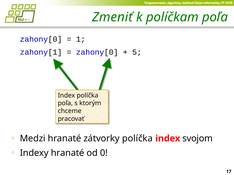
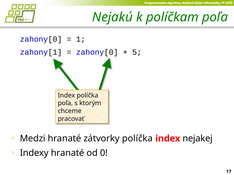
Zmeniť: Zmeniť -> Nejakú (112, 17)
svojom: svojom -> nejakej (198, 139)
